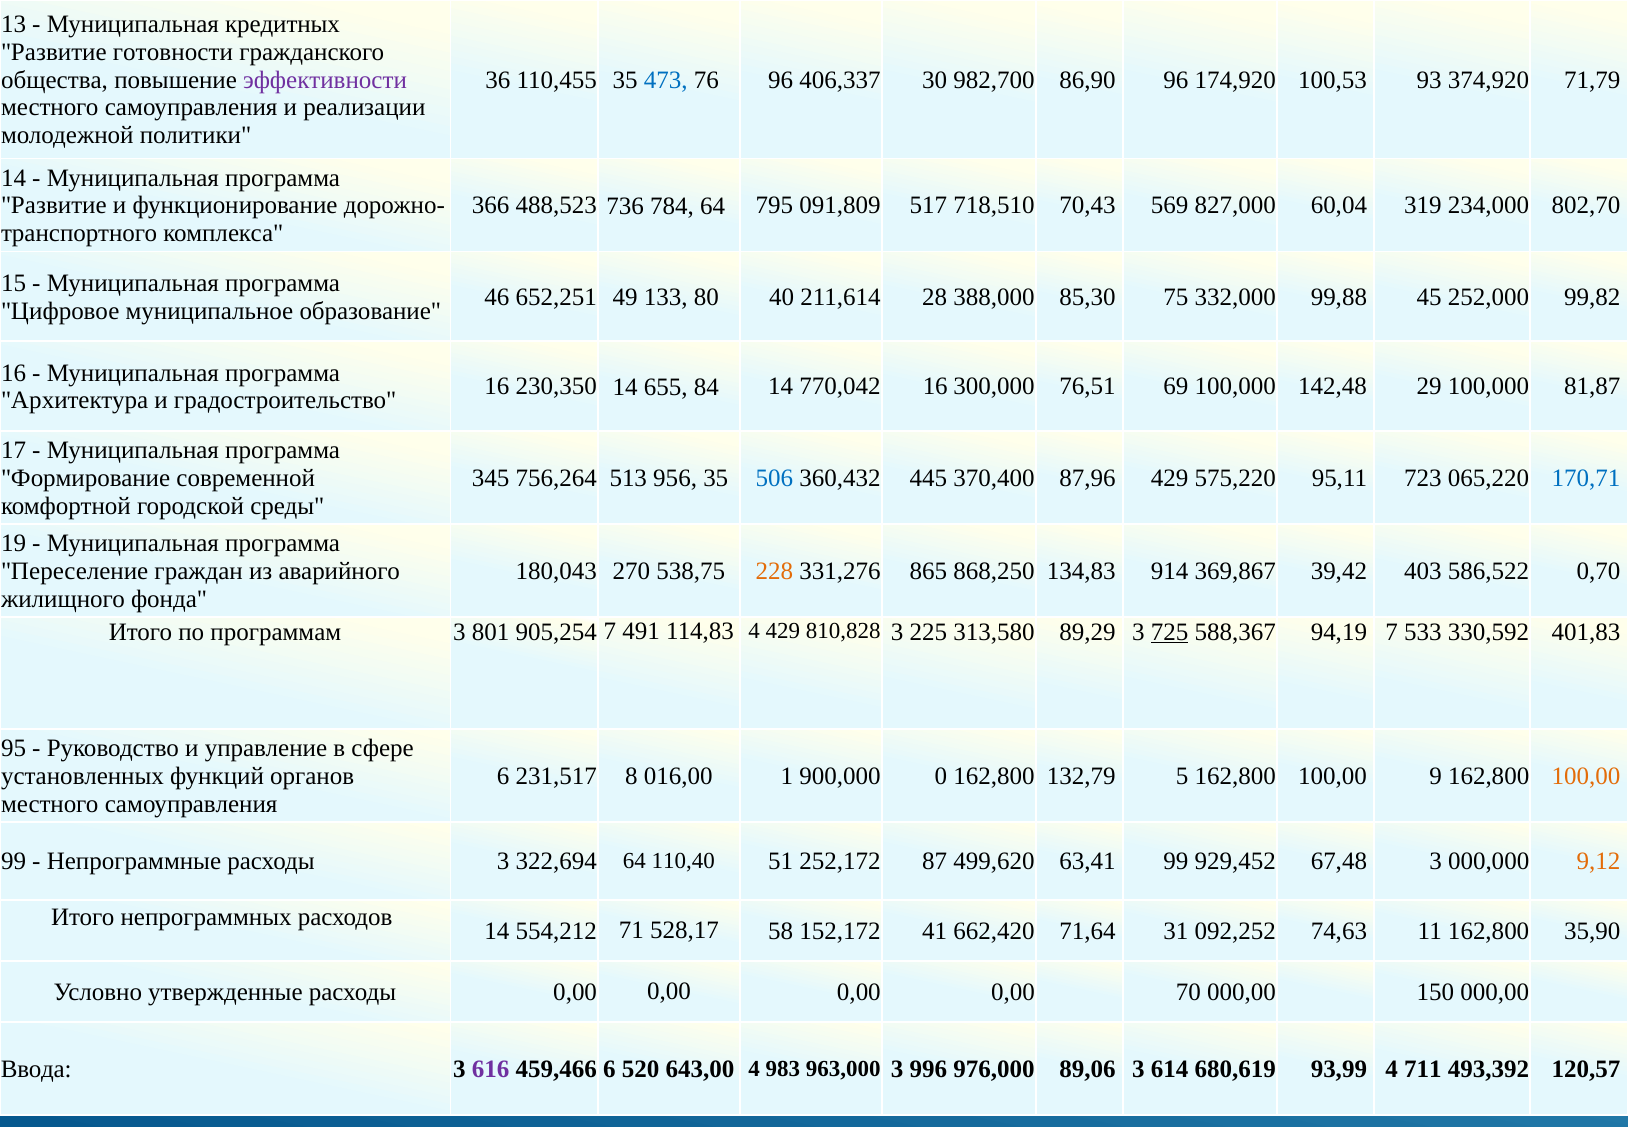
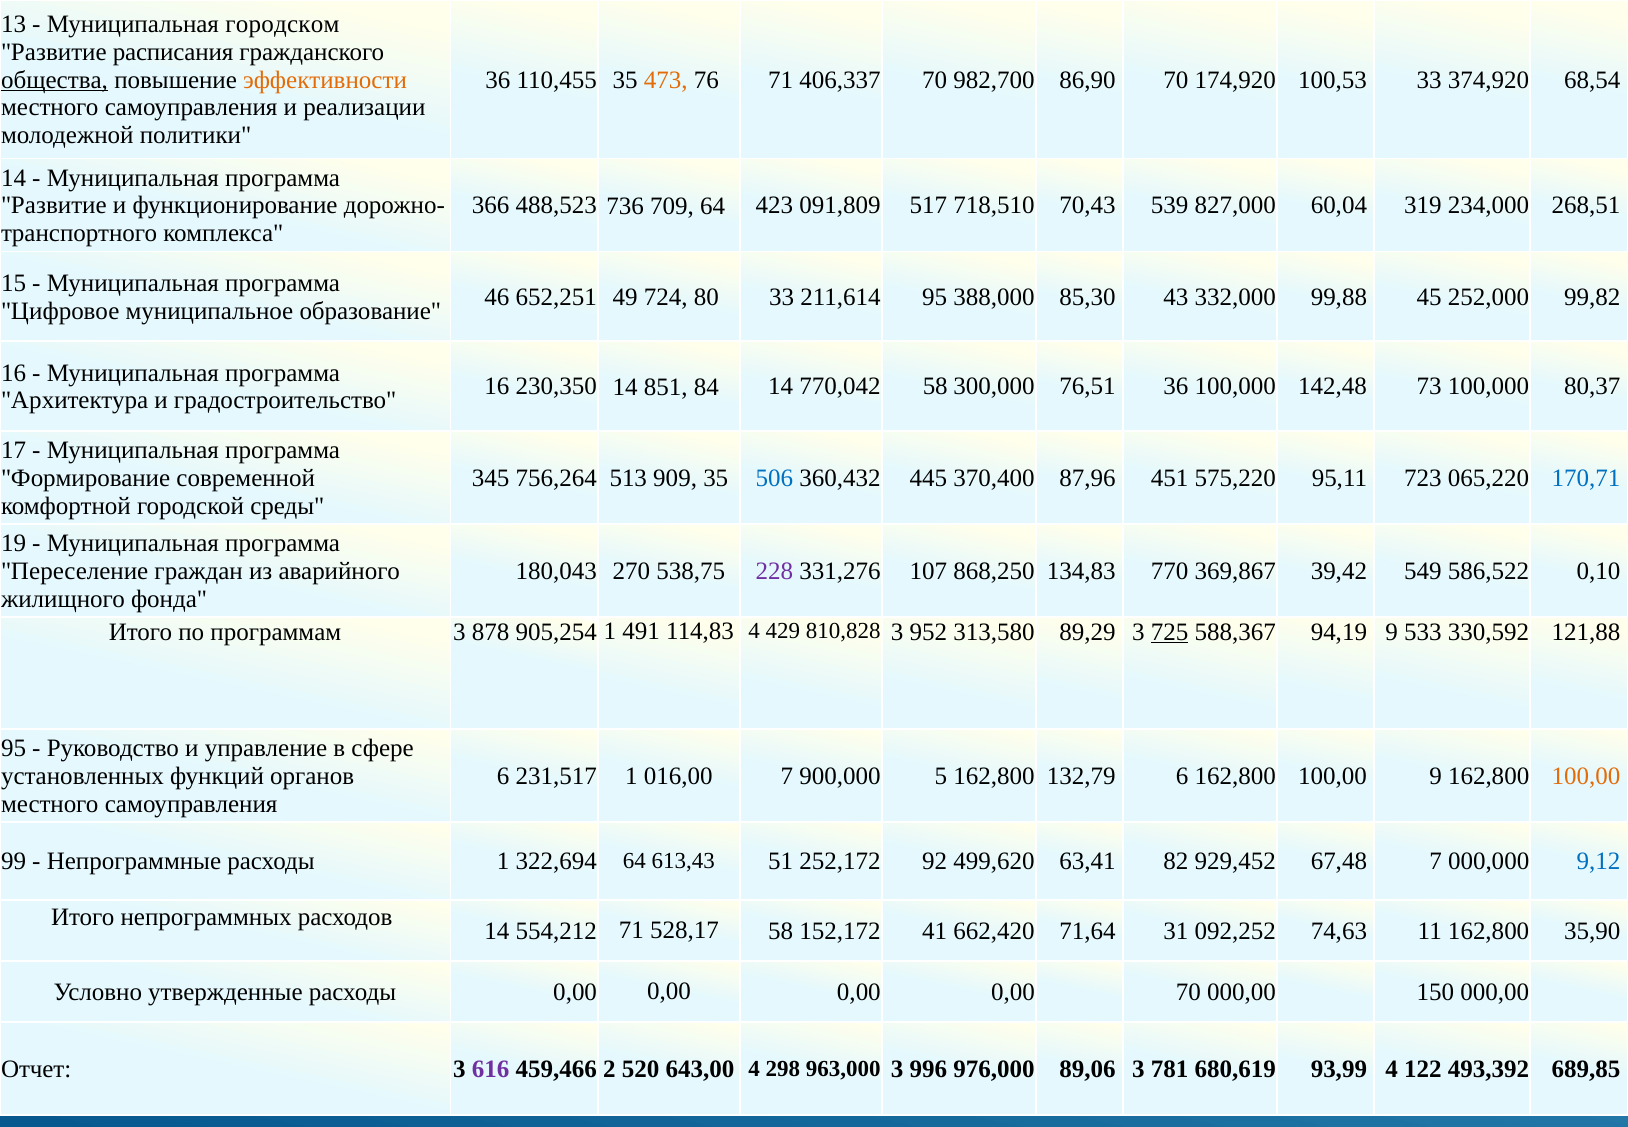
кредитных: кредитных -> городском (282, 24)
готовности: готовности -> расписания (173, 52)
общества underline: none -> present (54, 80)
эффективности colour: purple -> orange (325, 80)
473 colour: blue -> orange (666, 80)
96: 96 -> 71 (781, 80)
30: 30 -> 70 (935, 80)
96: 96 -> 70 (1176, 80)
93: 93 -> 33 (1429, 80)
71,79: 71,79 -> 68,54 (1592, 80)
784: 784 -> 709 (672, 206)
795: 795 -> 423 (774, 206)
569: 569 -> 539 (1170, 206)
802,70: 802,70 -> 268,51 (1586, 206)
133: 133 -> 724 (666, 297)
80 40: 40 -> 33 (782, 297)
28: 28 -> 95 (935, 297)
75: 75 -> 43 (1176, 297)
655: 655 -> 851 (666, 387)
16: 16 -> 58 (935, 387)
69: 69 -> 36 (1176, 387)
29: 29 -> 73 (1429, 387)
81,87: 81,87 -> 80,37 (1592, 387)
956: 956 -> 909 (675, 478)
429: 429 -> 451 (1170, 478)
228 colour: orange -> purple (774, 571)
865: 865 -> 107 (928, 571)
914: 914 -> 770 (1170, 571)
403: 403 -> 549 (1423, 571)
0,70: 0,70 -> 0,10 (1598, 571)
801: 801 -> 878 (491, 632)
7: 7 -> 1 (610, 631)
225: 225 -> 952 (928, 632)
7: 7 -> 9 (1392, 632)
401,83: 401,83 -> 121,88 (1586, 632)
8: 8 -> 1 (631, 776)
016,00 1: 1 -> 7 (787, 776)
0: 0 -> 5 (941, 776)
5: 5 -> 6 (1182, 776)
3: 3 -> 1 (503, 862)
110,40: 110,40 -> 613,43 (683, 861)
87: 87 -> 92 (935, 862)
99: 99 -> 82 (1176, 862)
3: 3 -> 7 (1436, 862)
9,12 colour: orange -> blue (1598, 862)
Ввода: Ввода -> Отчет (36, 1069)
6: 6 -> 2 (609, 1069)
983: 983 -> 298 (783, 1069)
614: 614 -> 781 (1170, 1069)
711: 711 -> 122 (1423, 1069)
120,57: 120,57 -> 689,85 (1586, 1069)
